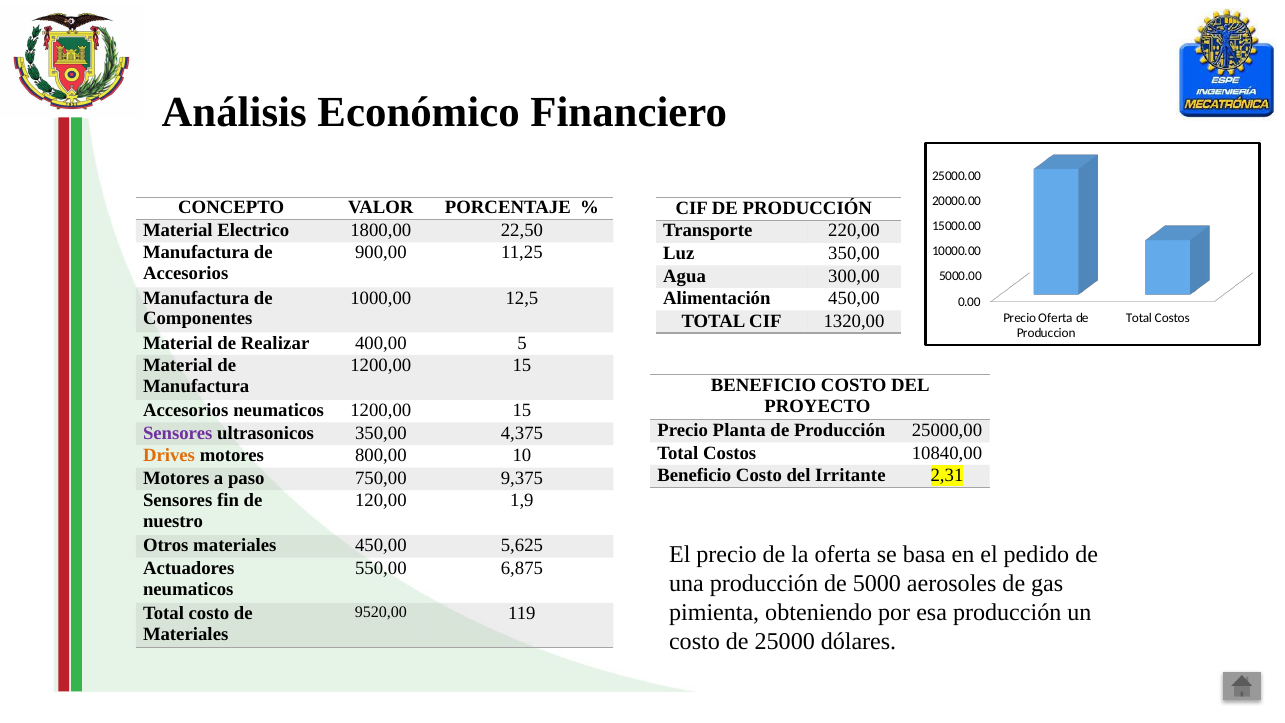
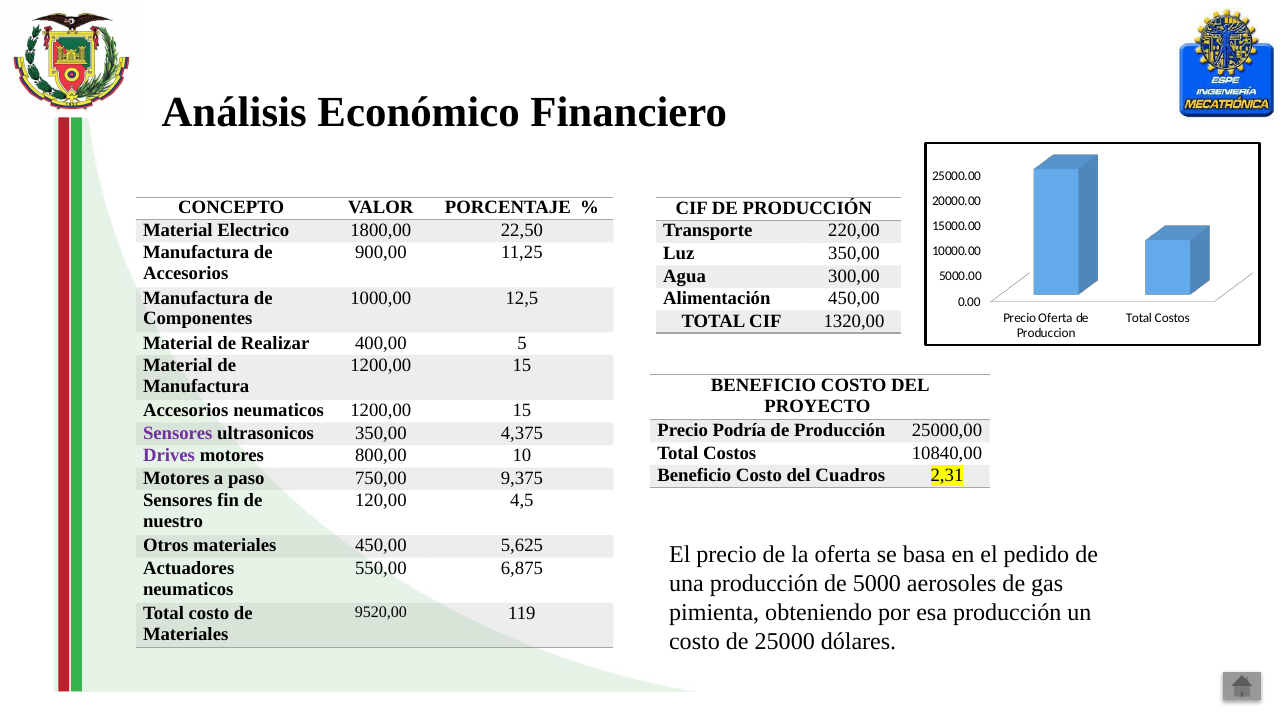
Planta: Planta -> Podría (739, 430)
Drives colour: orange -> purple (169, 455)
Irritante: Irritante -> Cuadros (850, 475)
1,9: 1,9 -> 4,5 (522, 500)
